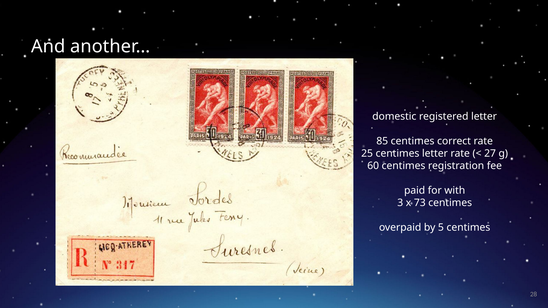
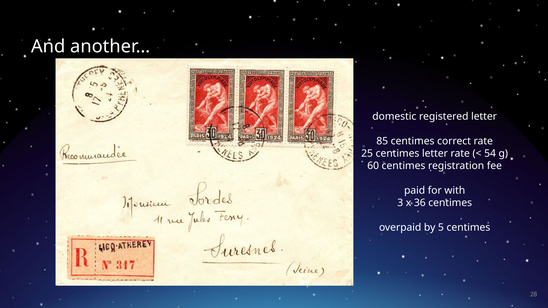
27: 27 -> 54 (490, 154)
73: 73 -> 36 (420, 203)
